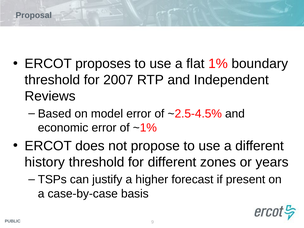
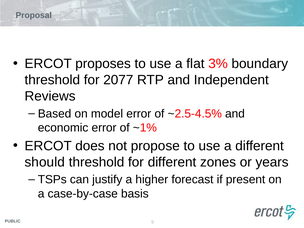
1%: 1% -> 3% (218, 64)
2007: 2007 -> 2077 (118, 80)
history: history -> should (45, 162)
